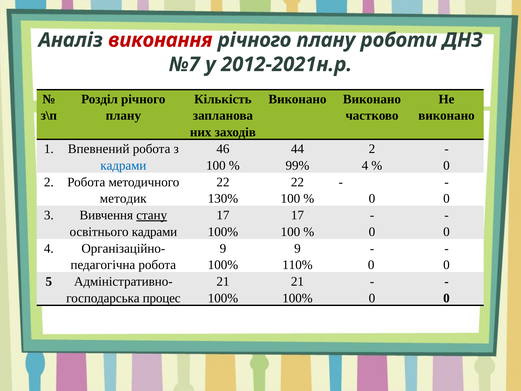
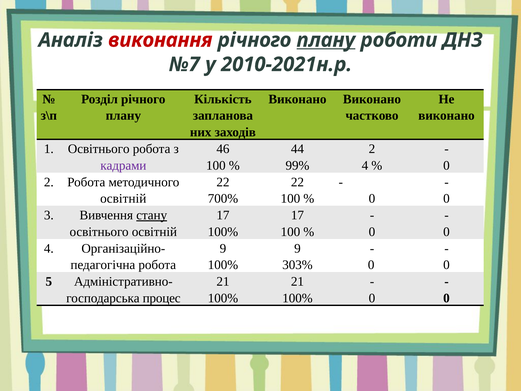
плану underline: none -> present (326, 40)
2012-2021н.р: 2012-2021н.р -> 2010-2021н.р (287, 64)
1 Впевнений: Впевнений -> Освітнього (99, 149)
кадрами colour: blue -> purple (123, 165)
методик: методик -> освітній (123, 199)
130%: 130% -> 700% (223, 199)
освітнього кадрами: кадрами -> освітній (154, 232)
110%: 110% -> 303% (297, 265)
